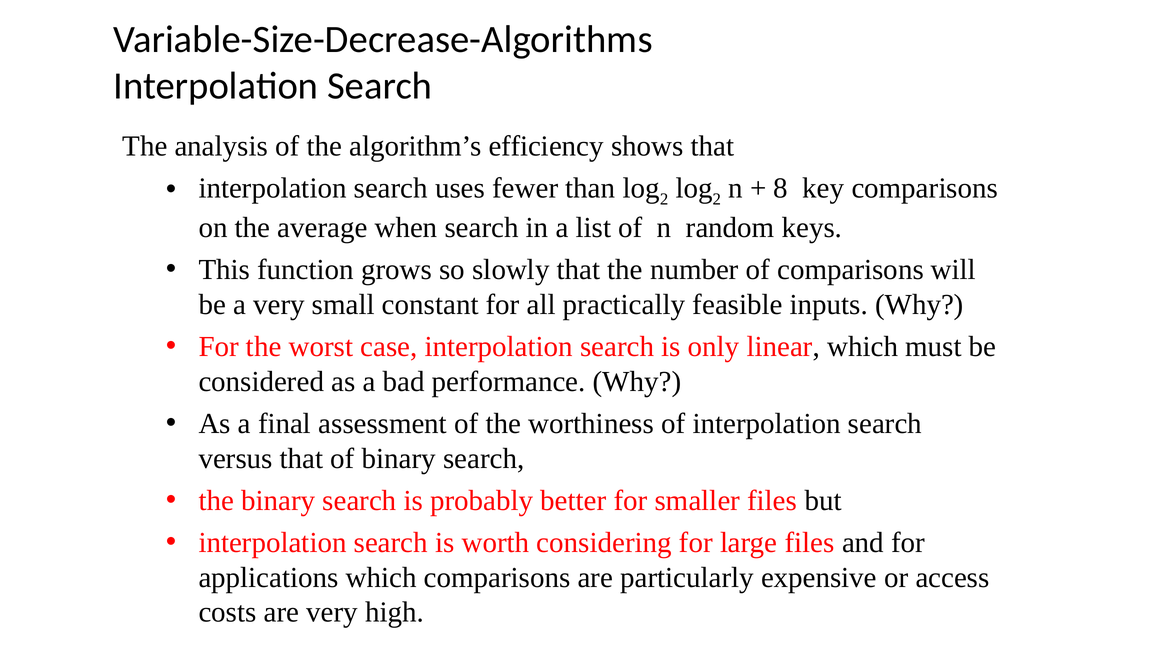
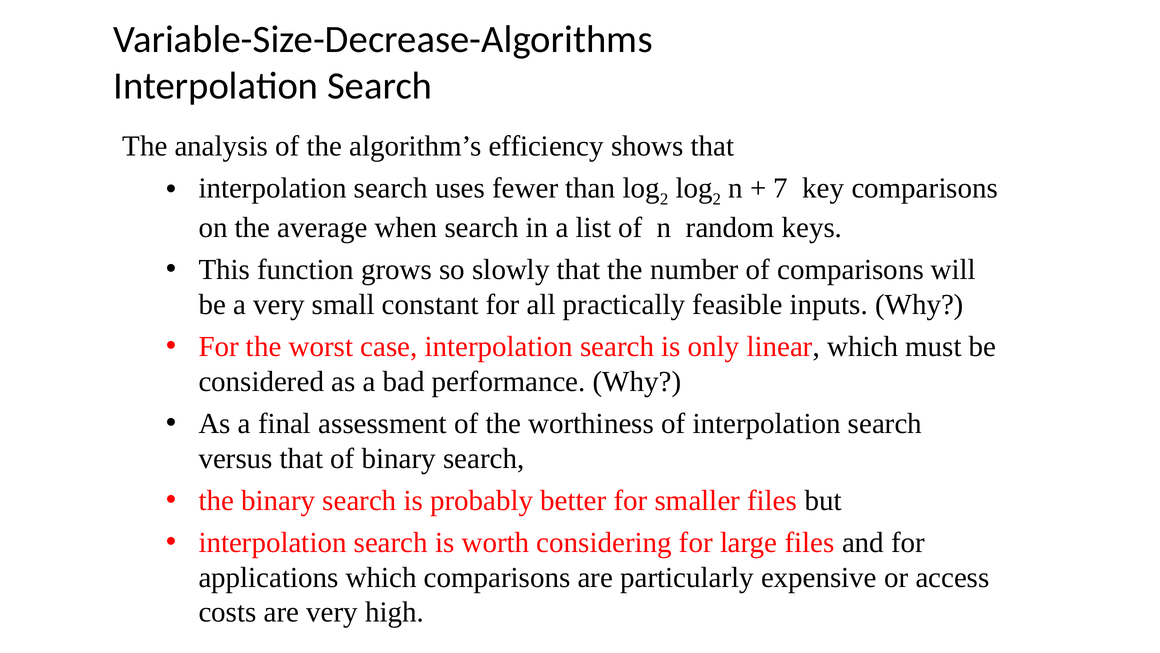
8: 8 -> 7 (781, 188)
